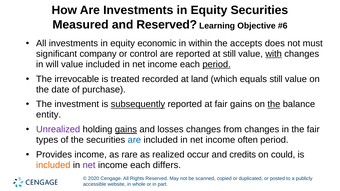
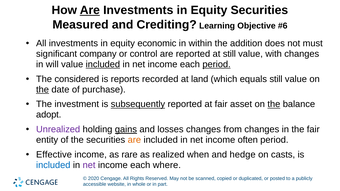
Are underline: none -> present (90, 10)
and Reserved: Reserved -> Crediting (167, 25)
accepts: accepts -> addition (246, 43)
with underline: present -> none (274, 54)
included underline: none -> present (103, 64)
irrevocable: irrevocable -> considered (77, 79)
treated: treated -> reports (125, 79)
the underline: none -> present (43, 90)
fair gains: gains -> asset (241, 104)
entity: entity -> adopt (49, 115)
types: types -> entity (47, 140)
are colour: blue -> orange (134, 140)
Provides: Provides -> Effective (54, 155)
occur: occur -> when (198, 155)
credits: credits -> hedge (243, 155)
could: could -> casts (283, 155)
included colour: orange -> blue (53, 165)
differs: differs -> where (167, 165)
